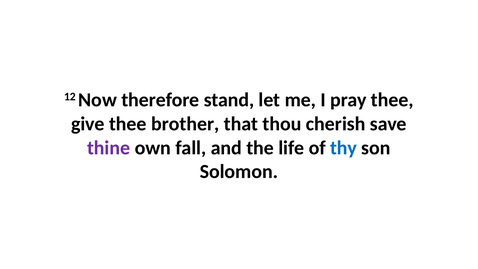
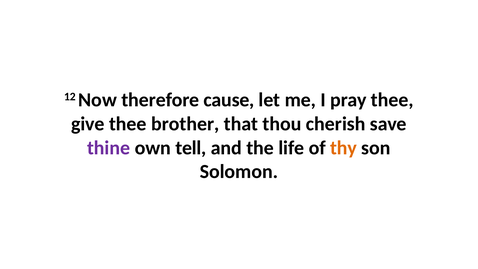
stand: stand -> cause (229, 100)
fall: fall -> tell (191, 148)
thy colour: blue -> orange (344, 148)
